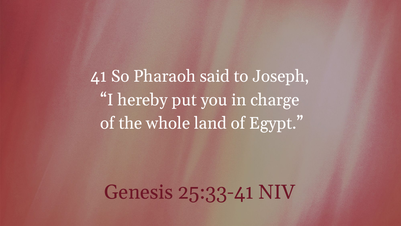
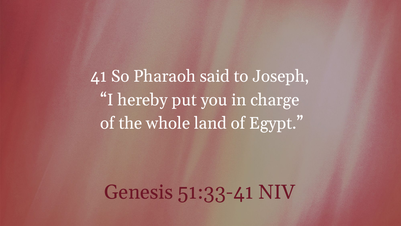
25:33-41: 25:33-41 -> 51:33-41 (216, 192)
